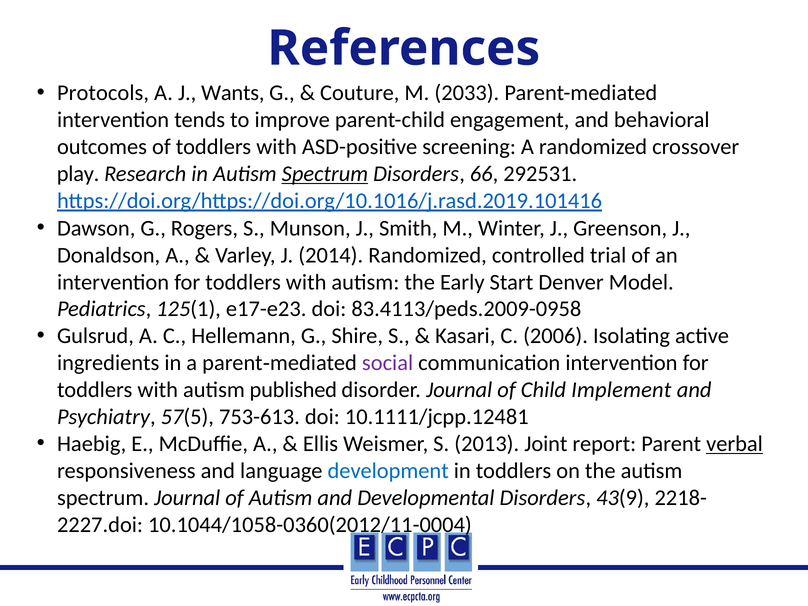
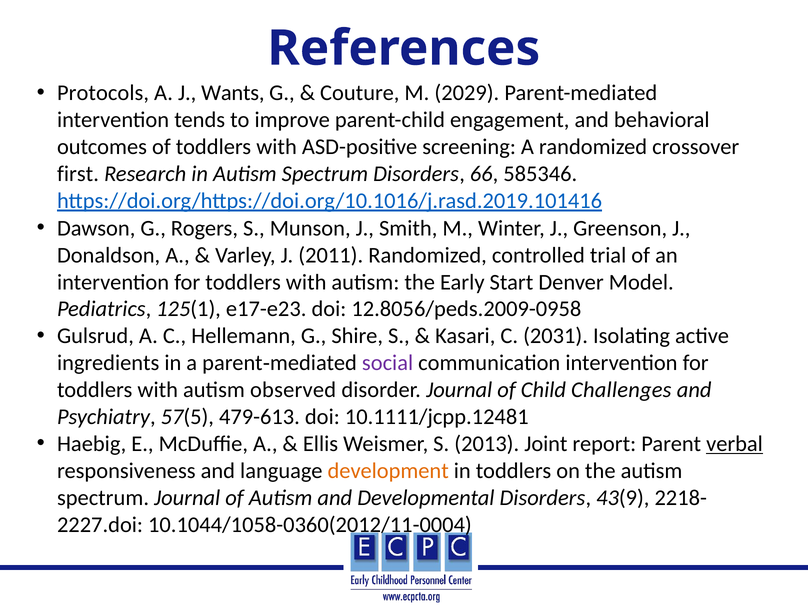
2033: 2033 -> 2029 (467, 93)
play: play -> first (78, 174)
Spectrum underline: present -> none (325, 174)
292531: 292531 -> 585346 (540, 174)
2014: 2014 -> 2011 (331, 255)
83.4113/peds.2009-0958: 83.4113/peds.2009-0958 -> 12.8056/peds.2009-0958 (466, 309)
2006: 2006 -> 2031 (556, 336)
published: published -> observed (293, 390)
Implement: Implement -> Challenges (621, 390)
753-613: 753-613 -> 479-613 (259, 417)
development colour: blue -> orange (388, 471)
